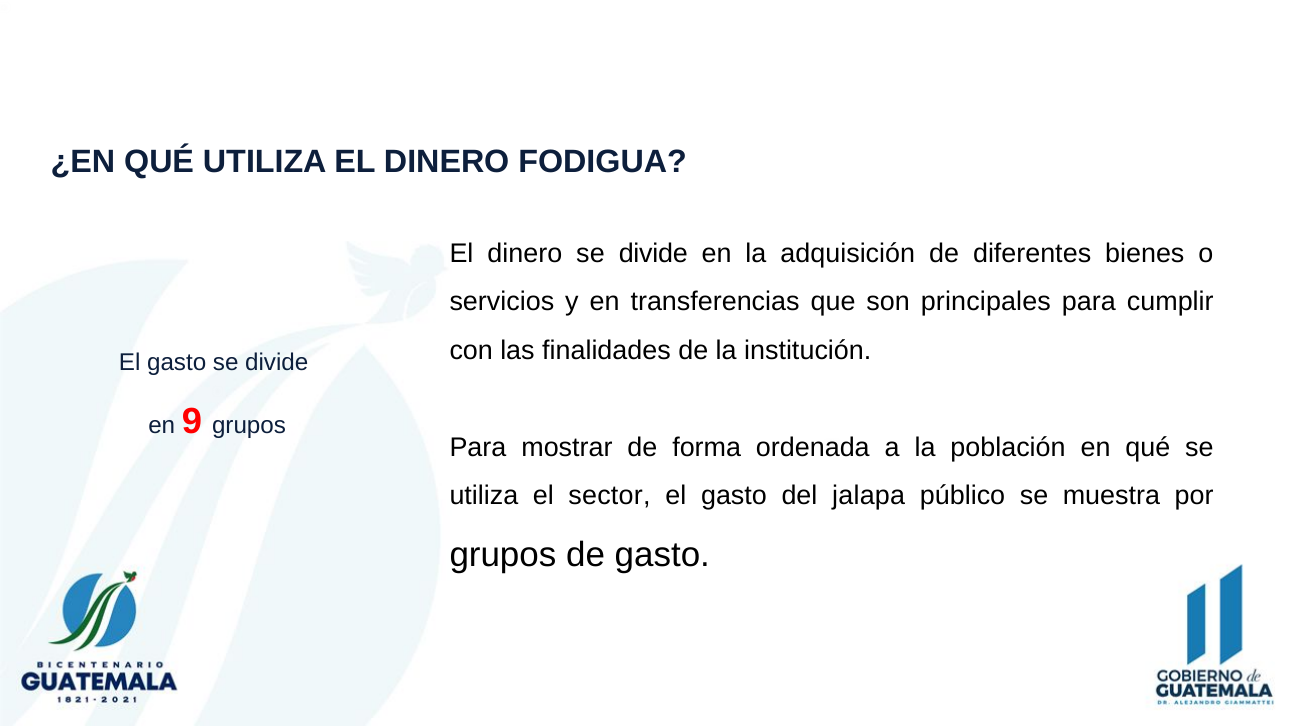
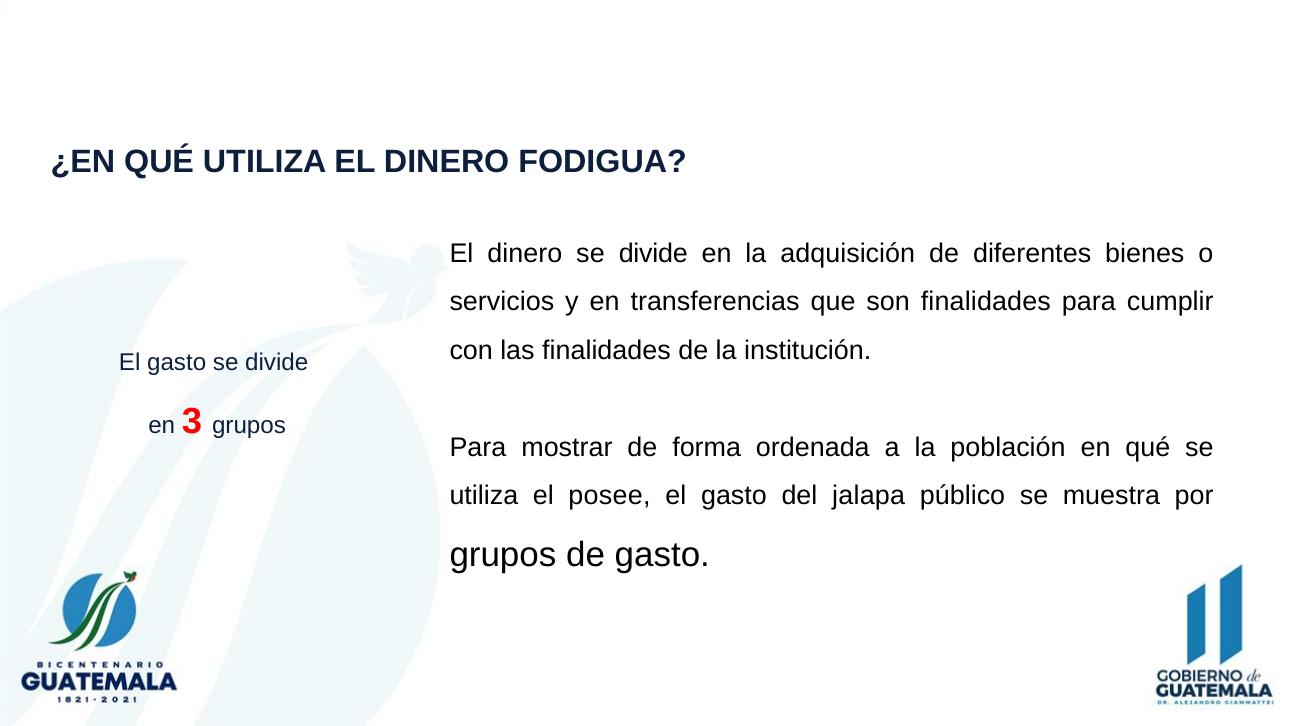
son principales: principales -> finalidades (986, 302)
9: 9 -> 3 (192, 421)
sector: sector -> posee (609, 496)
